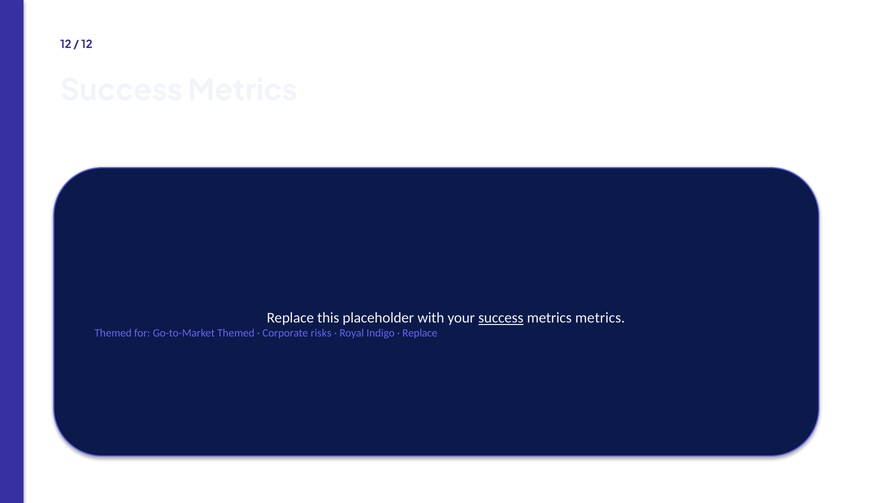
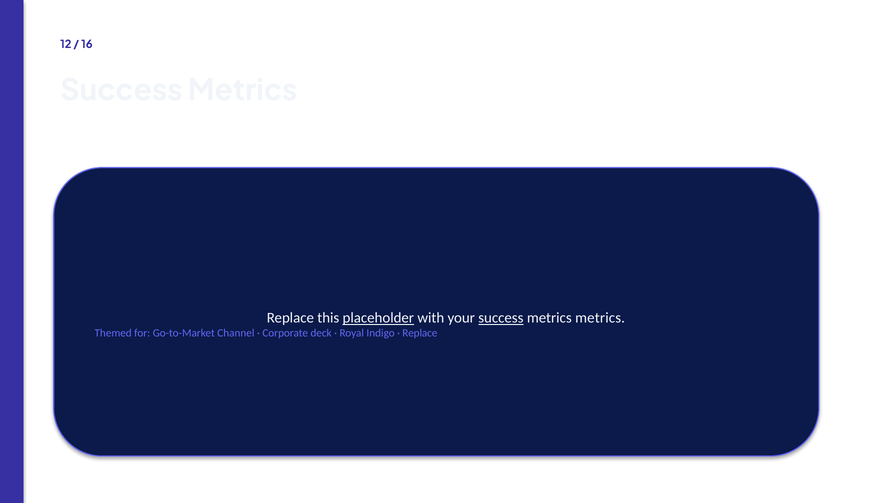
12: 12 -> 16 (87, 44)
placeholder underline: none -> present (378, 318)
Go-to-Market Themed: Themed -> Channel (236, 334)
risks: risks -> deck (321, 334)
